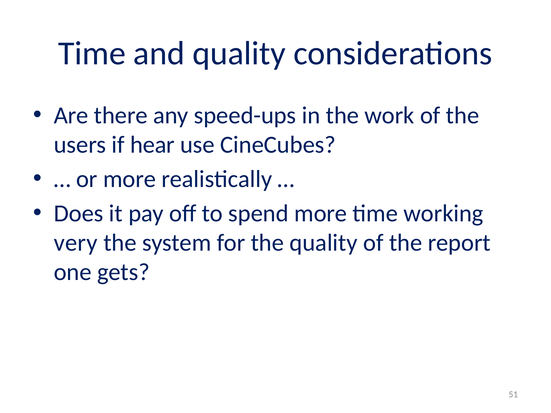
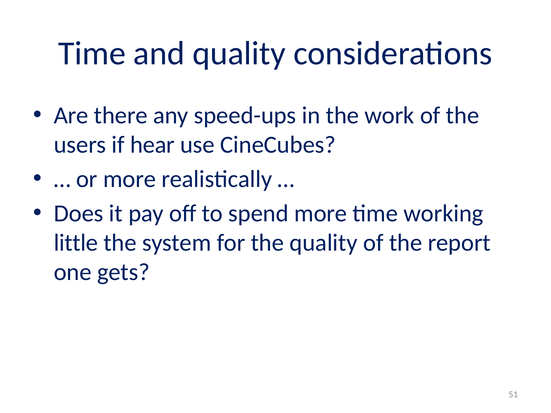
very: very -> little (76, 243)
